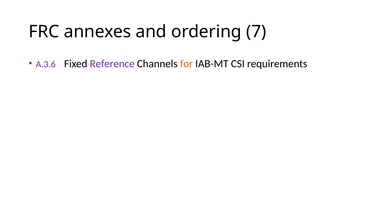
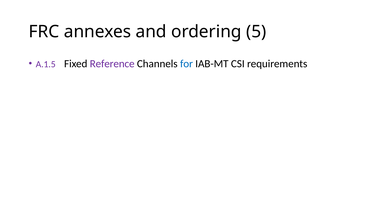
7: 7 -> 5 (256, 32)
A.3.6: A.3.6 -> A.1.5 (46, 64)
for colour: orange -> blue (187, 64)
